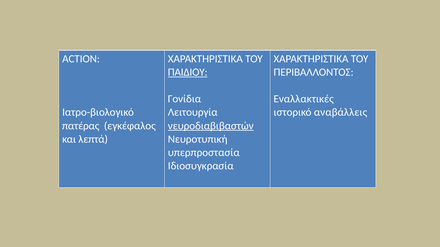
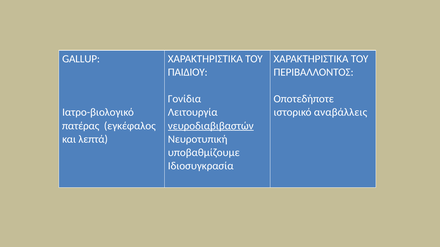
ACTION: ACTION -> GALLUP (81, 59)
ΠΑΙΔΙΟΥ underline: present -> none (188, 72)
Εναλλακτικές: Εναλλακτικές -> Οποτεδήποτε (304, 99)
υπερπροστασία: υπερπροστασία -> υποβαθμίζουμε (204, 153)
